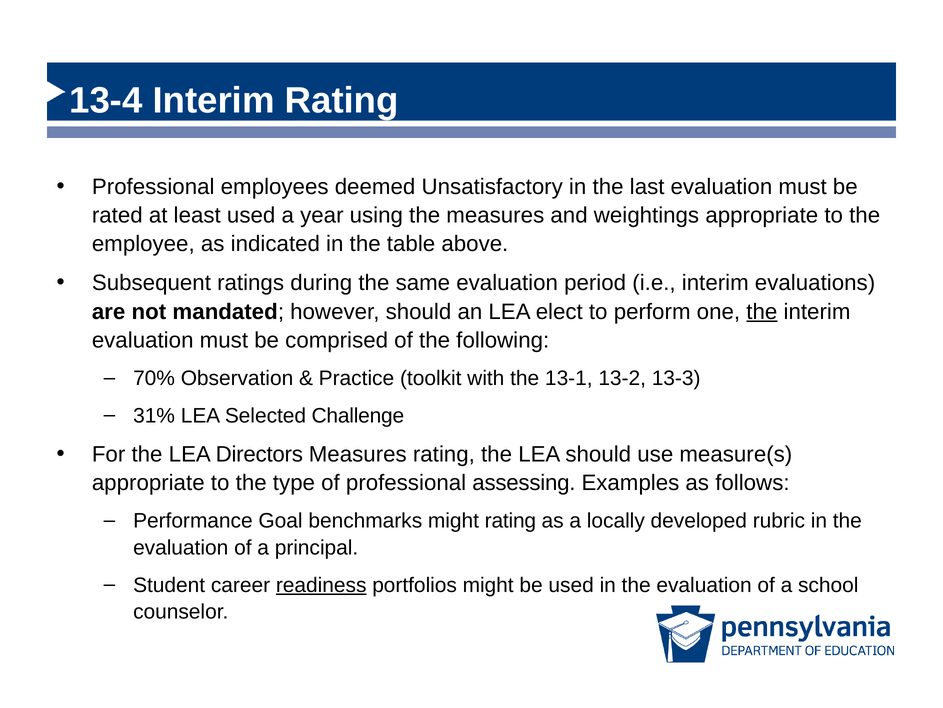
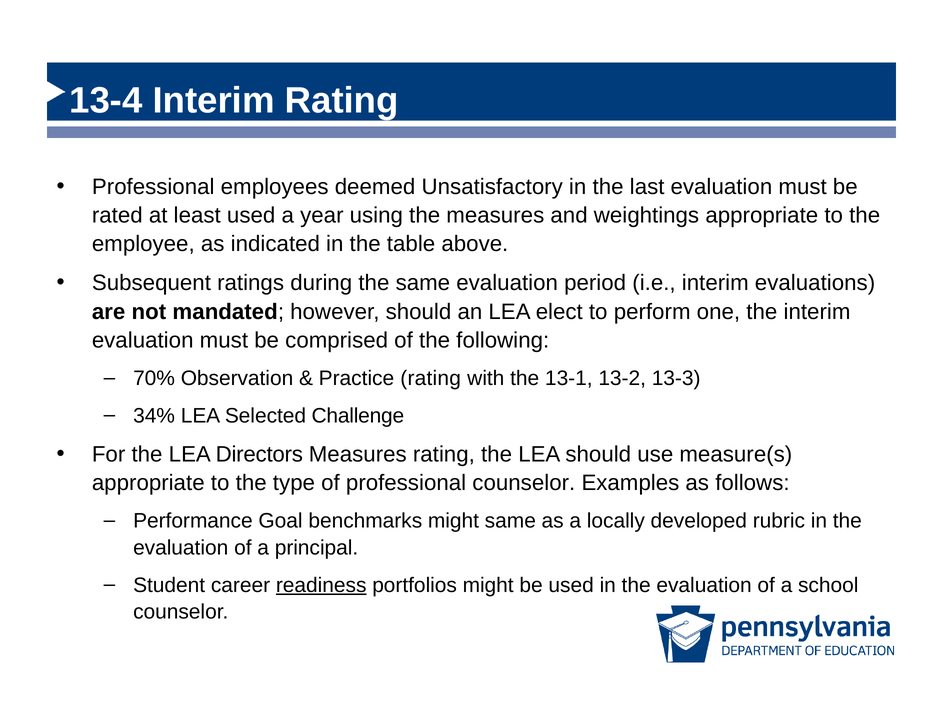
the underline: present -> none (762, 311)
Practice toolkit: toolkit -> rating (431, 378)
31%: 31% -> 34% (154, 415)
professional assessing: assessing -> counselor (524, 482)
might rating: rating -> same (510, 520)
